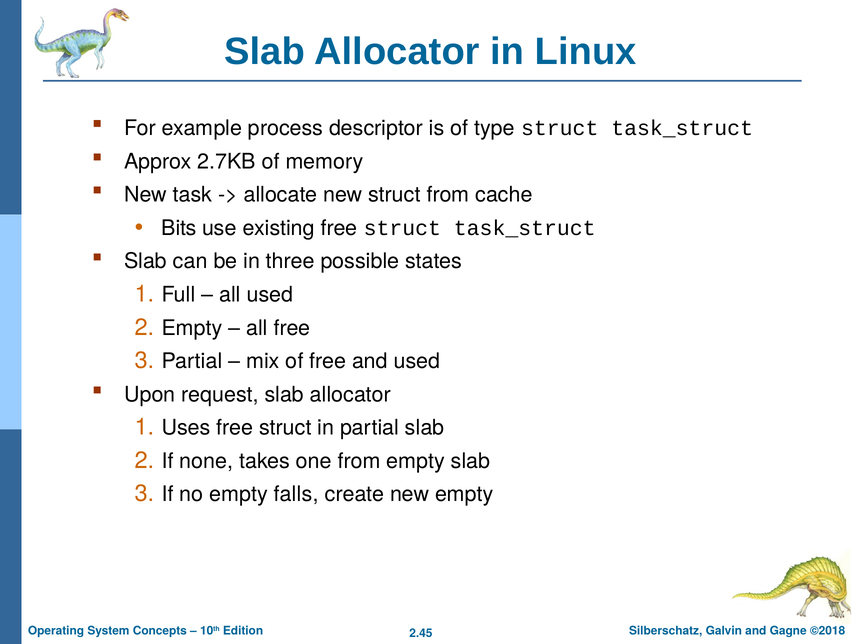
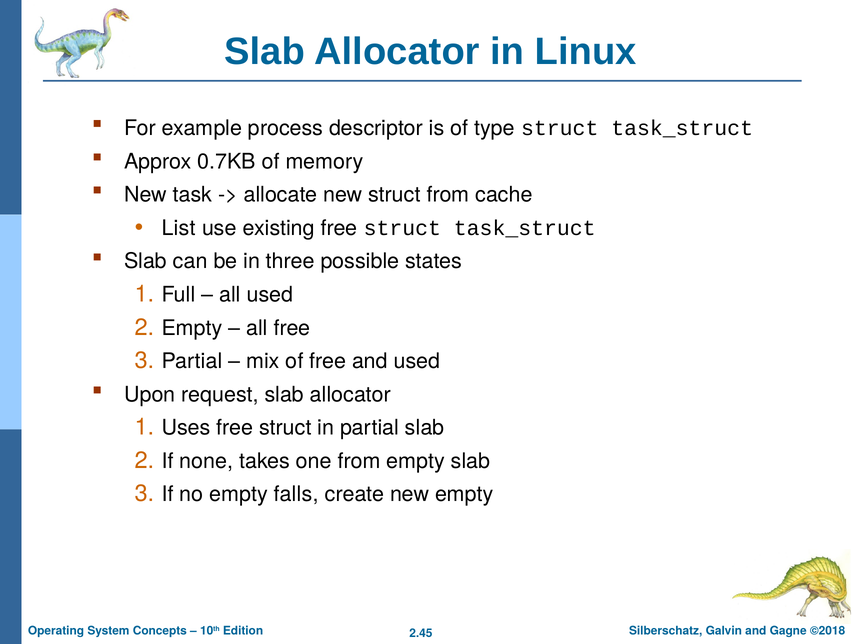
2.7KB: 2.7KB -> 0.7KB (227, 162)
Bits: Bits -> List (179, 228)
